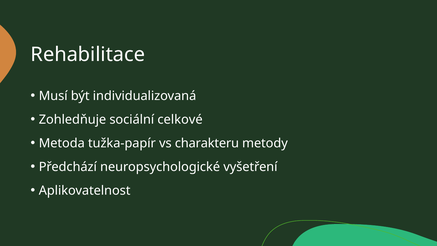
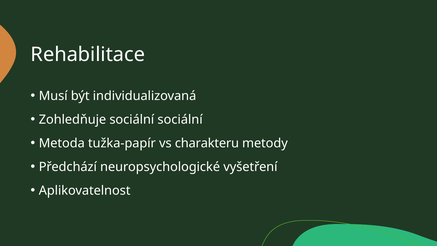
sociální celkové: celkové -> sociální (180, 120)
